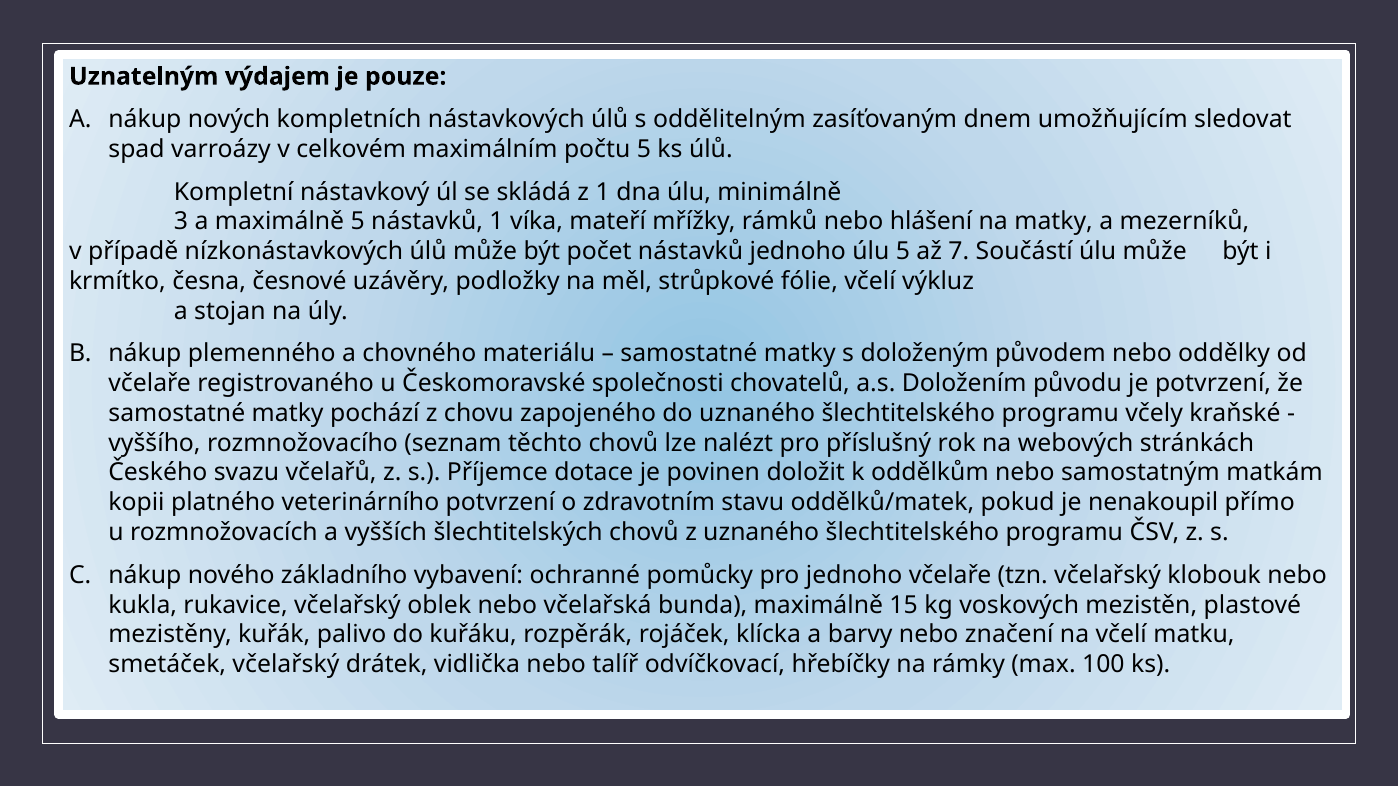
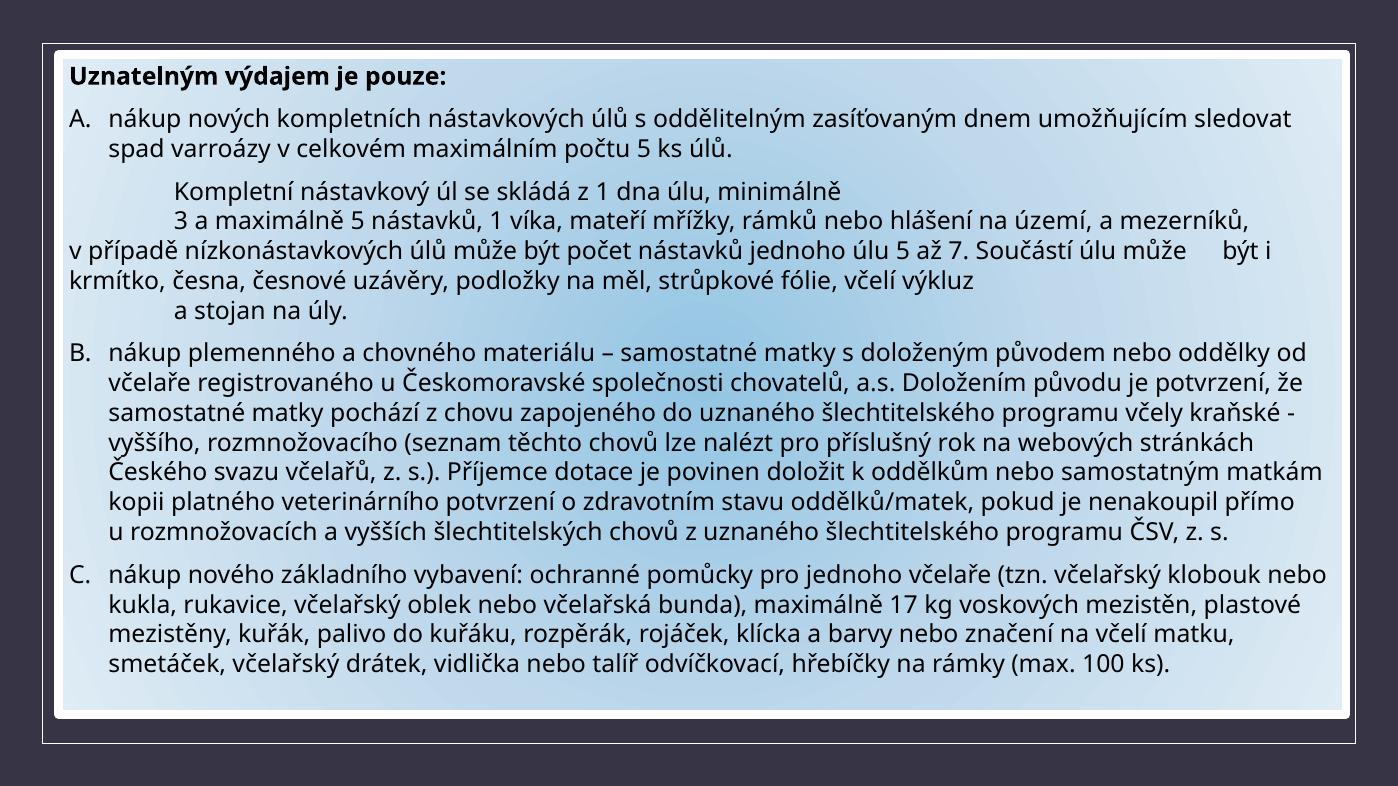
na matky: matky -> území (1053, 222)
15: 15 -> 17 (904, 605)
